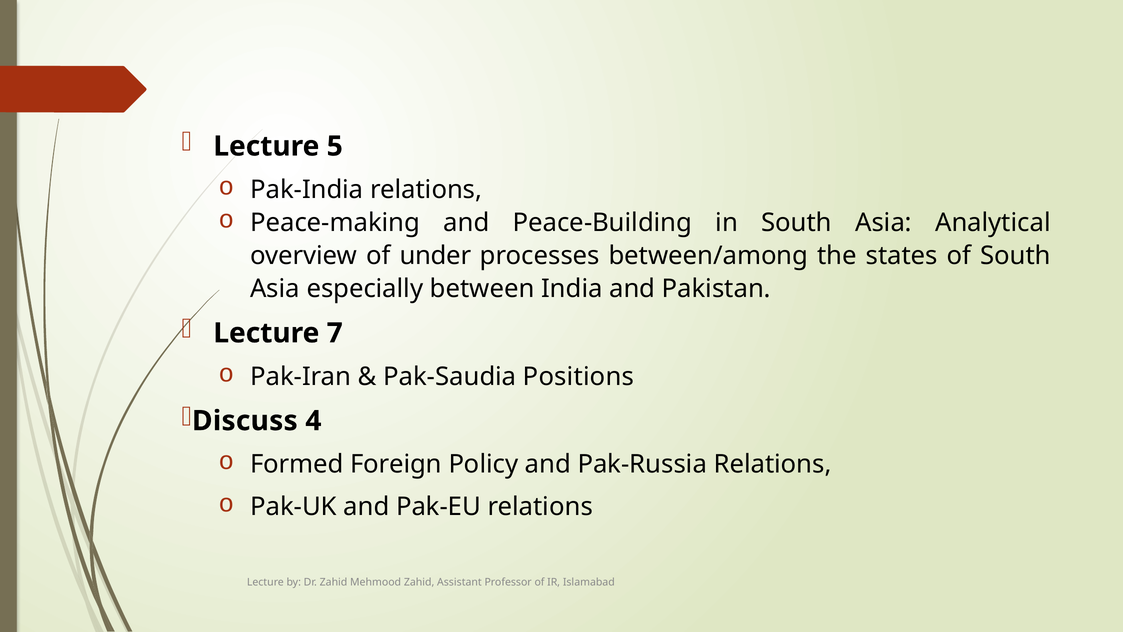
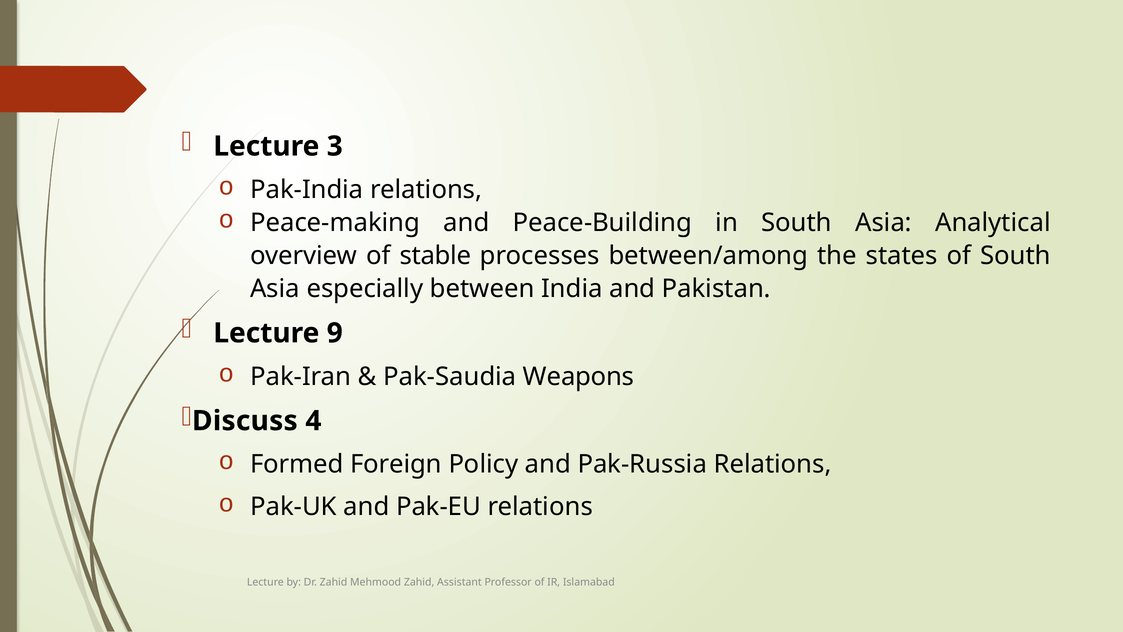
5: 5 -> 3 (335, 146)
under: under -> stable (435, 256)
7: 7 -> 9 (335, 333)
Positions: Positions -> Weapons (579, 377)
